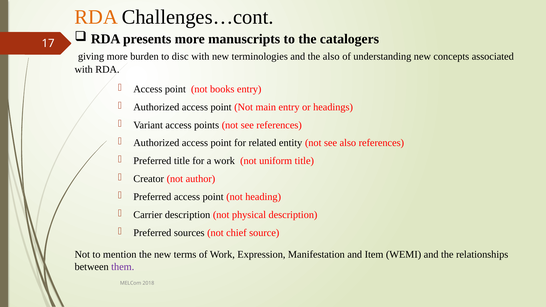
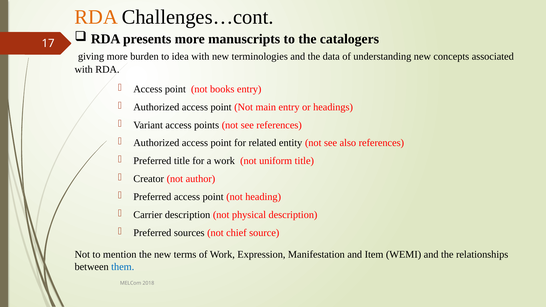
disc: disc -> idea (180, 57)
the also: also -> data (331, 57)
them colour: purple -> blue (123, 267)
